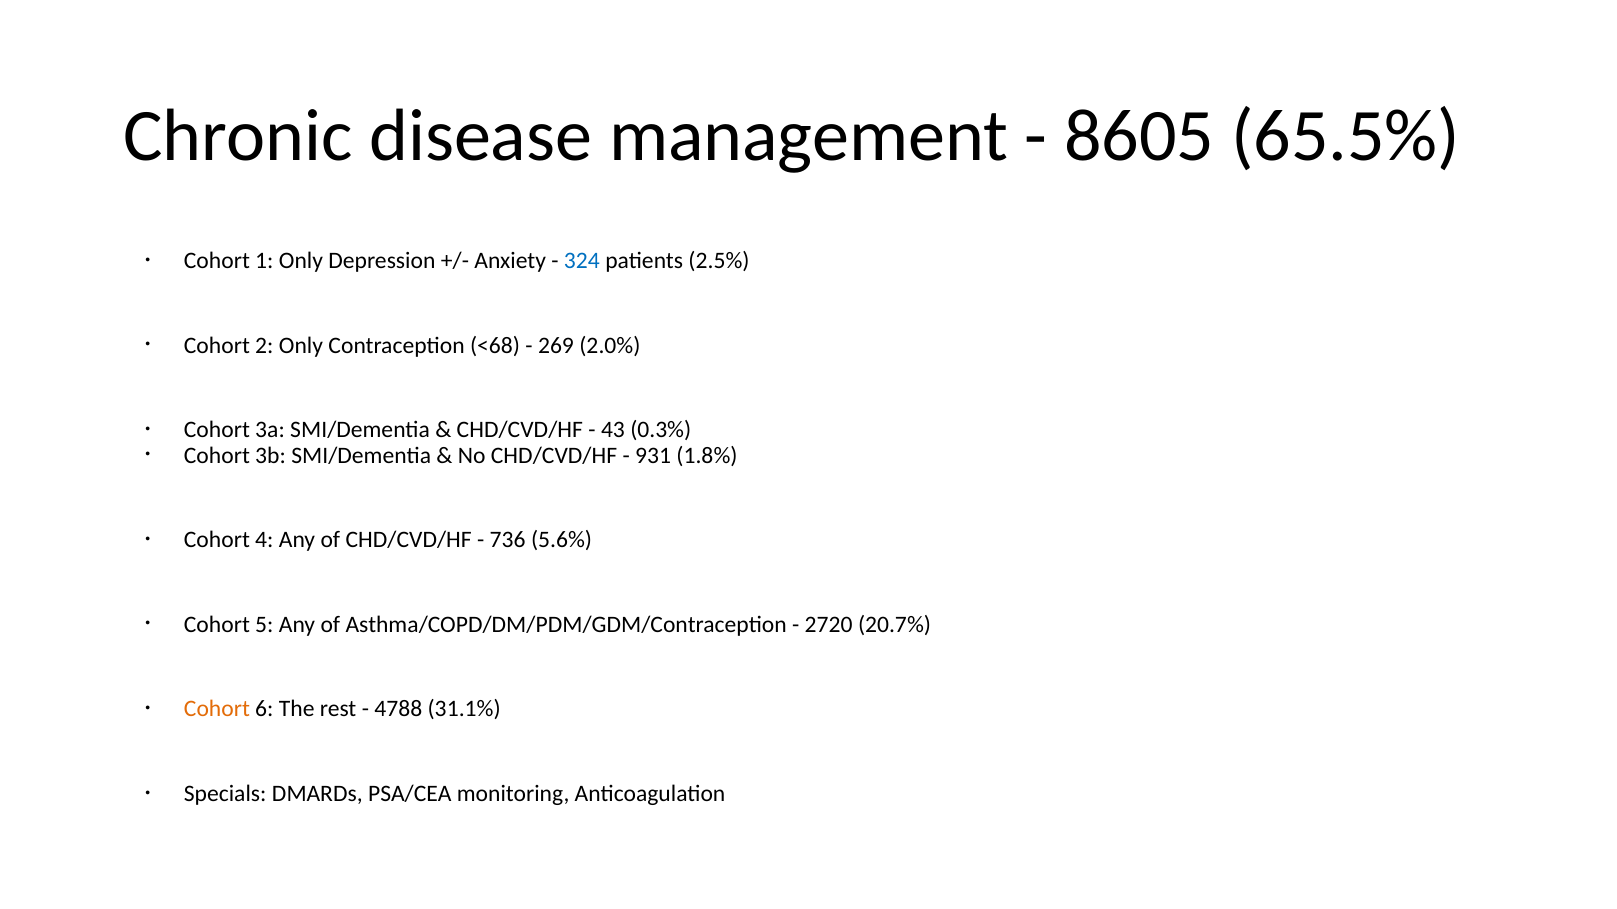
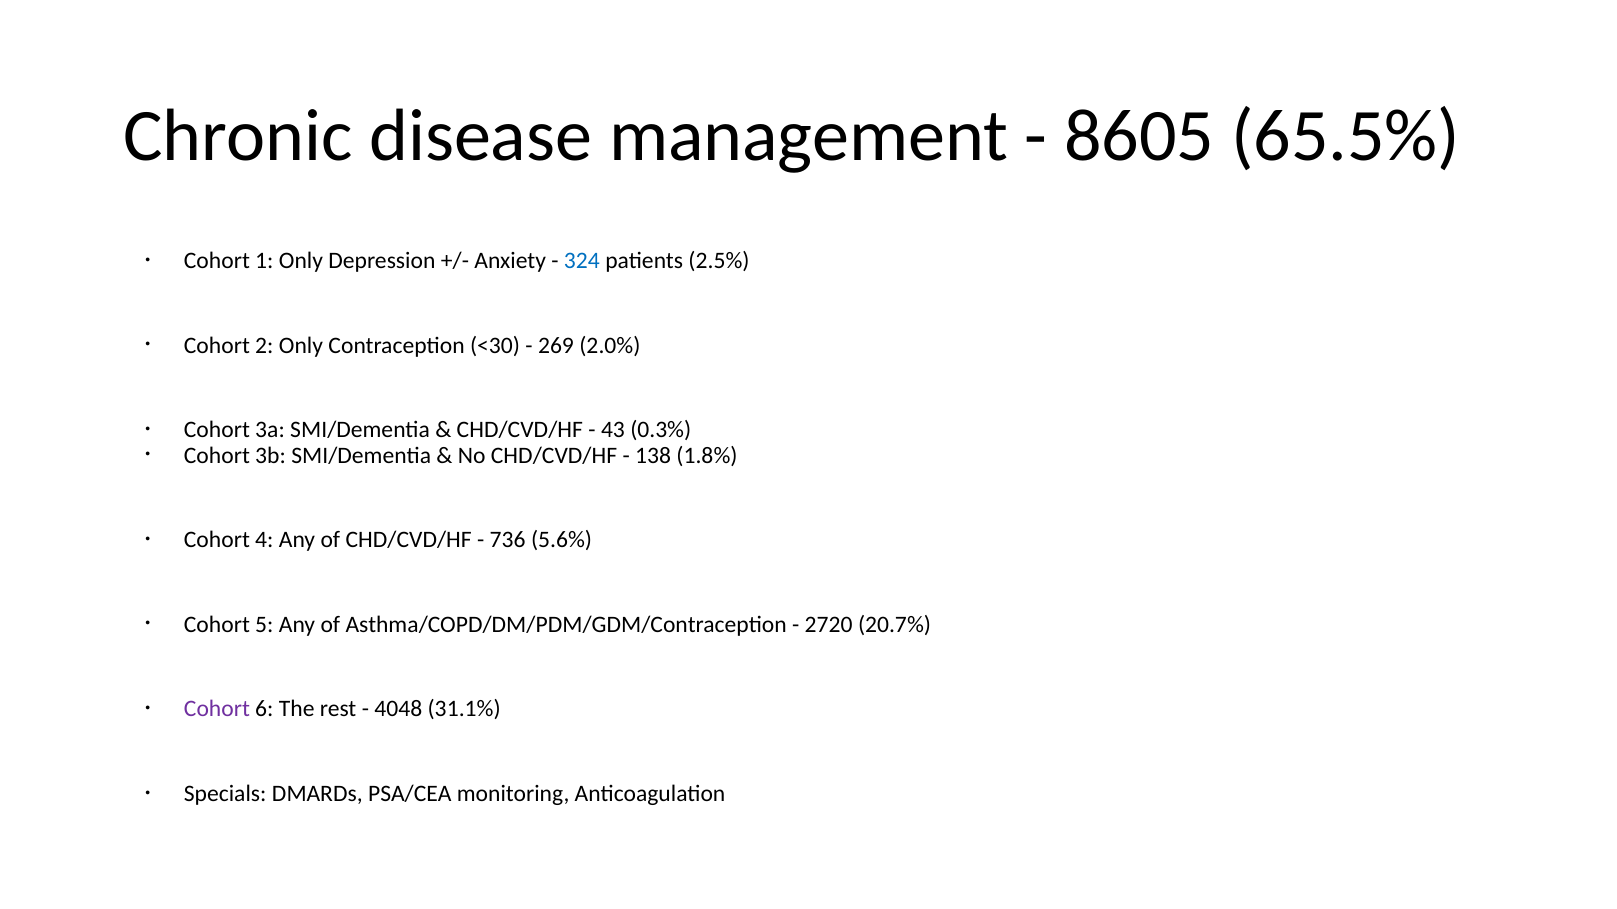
<68: <68 -> <30 (495, 345)
931: 931 -> 138 (653, 456)
Cohort colour: orange -> purple (217, 710)
4788: 4788 -> 4048 (398, 710)
